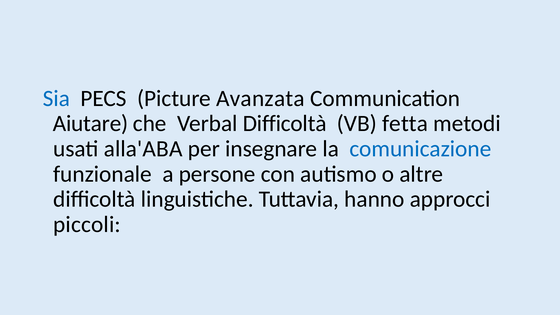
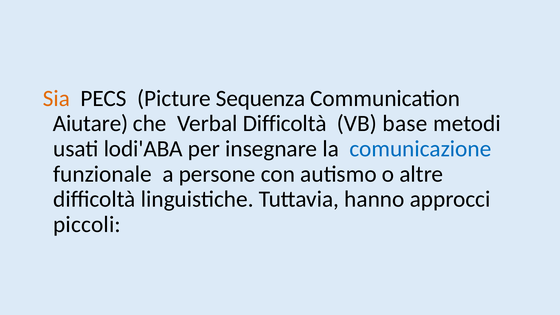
Sia colour: blue -> orange (56, 98)
Avanzata: Avanzata -> Sequenza (261, 98)
fetta: fetta -> base (405, 124)
alla'ABA: alla'ABA -> lodi'ABA (143, 149)
